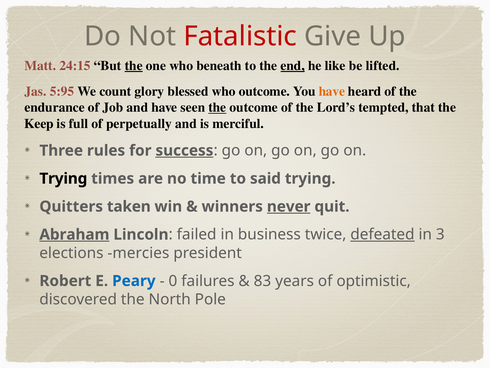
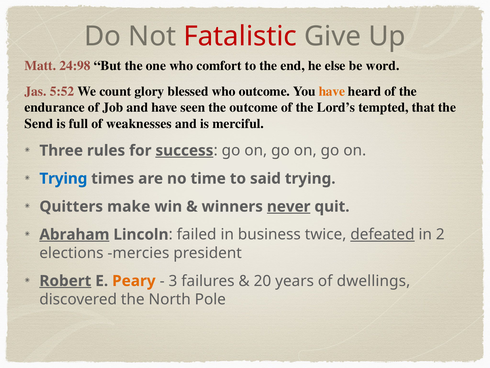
24:15: 24:15 -> 24:98 (75, 66)
the underline: present -> none (134, 66)
beneath: beneath -> comfort (219, 66)
end underline: present -> none (293, 66)
like: like -> else (335, 66)
lifted: lifted -> word (383, 66)
5:95: 5:95 -> 5:52 (62, 91)
the underline: present -> none (217, 107)
Keep: Keep -> Send (39, 123)
perpetually: perpetually -> weaknesses (139, 123)
Trying colour: black -> blue (63, 178)
taken: taken -> make (129, 206)
3: 3 -> 2 (440, 234)
Robert underline: none -> present (65, 281)
Peary colour: blue -> orange (134, 281)
0: 0 -> 3 (173, 281)
83: 83 -> 20 (262, 281)
optimistic: optimistic -> dwellings (374, 281)
